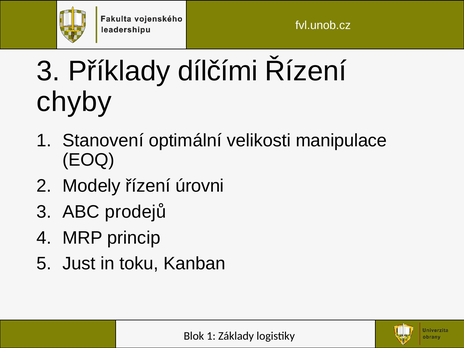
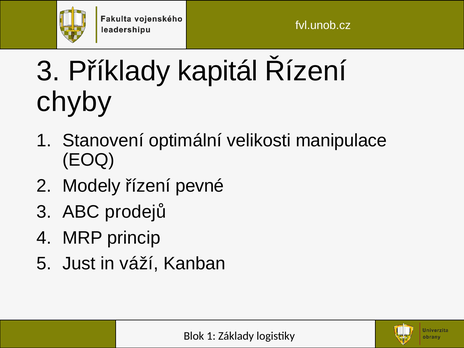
dílčími: dílčími -> kapitál (218, 71)
úrovni: úrovni -> pevné (200, 186)
toku: toku -> váží (139, 264)
